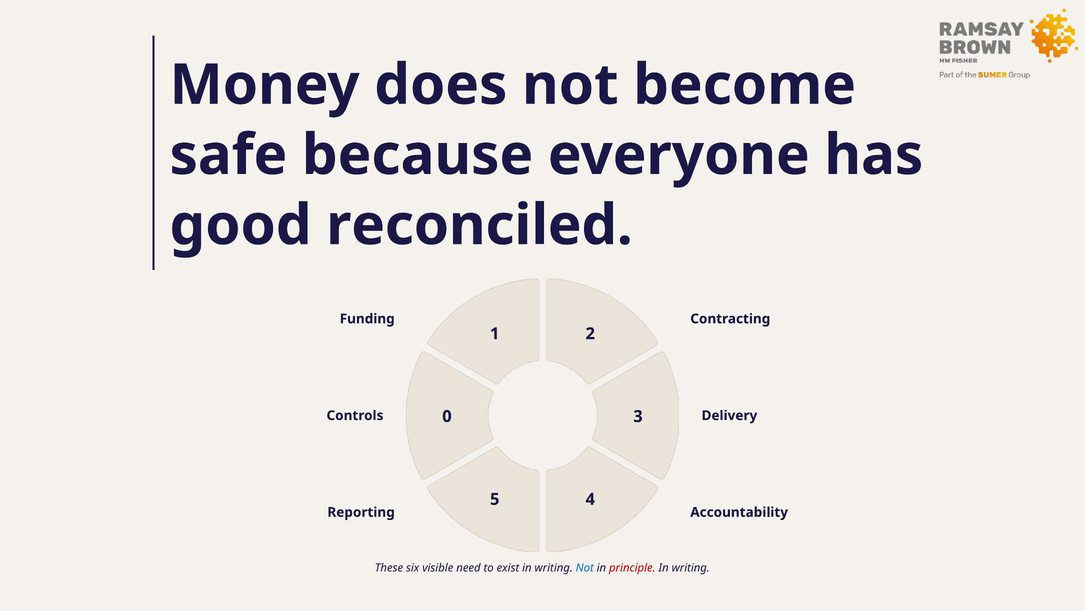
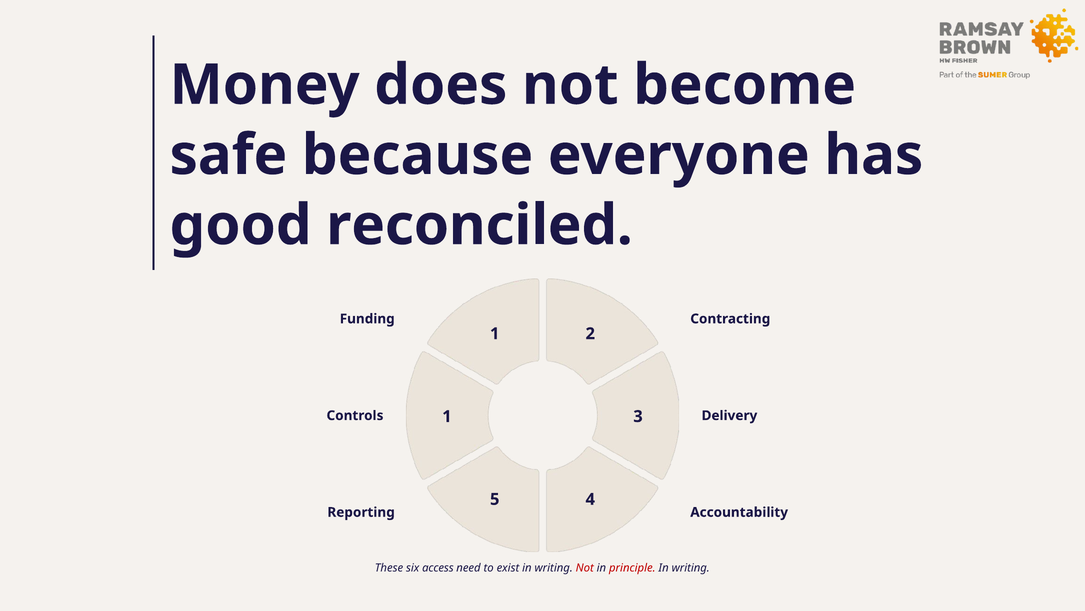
Controls 0: 0 -> 1 (447, 416)
visible: visible -> access (438, 567)
Not colour: blue -> red (585, 567)
